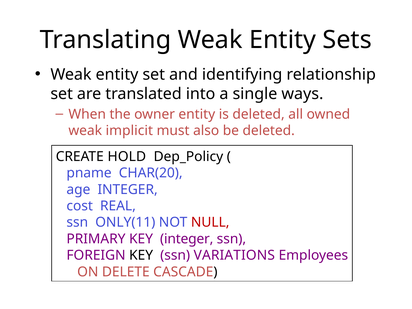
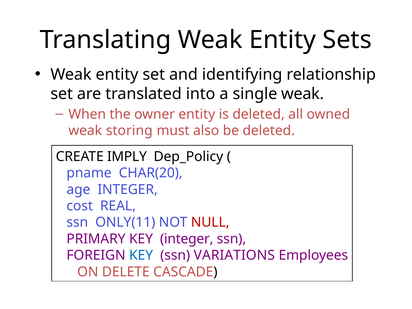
single ways: ways -> weak (303, 94)
implicit: implicit -> storing (129, 131)
HOLD: HOLD -> IMPLY (127, 157)
KEY colour: black -> blue (141, 255)
